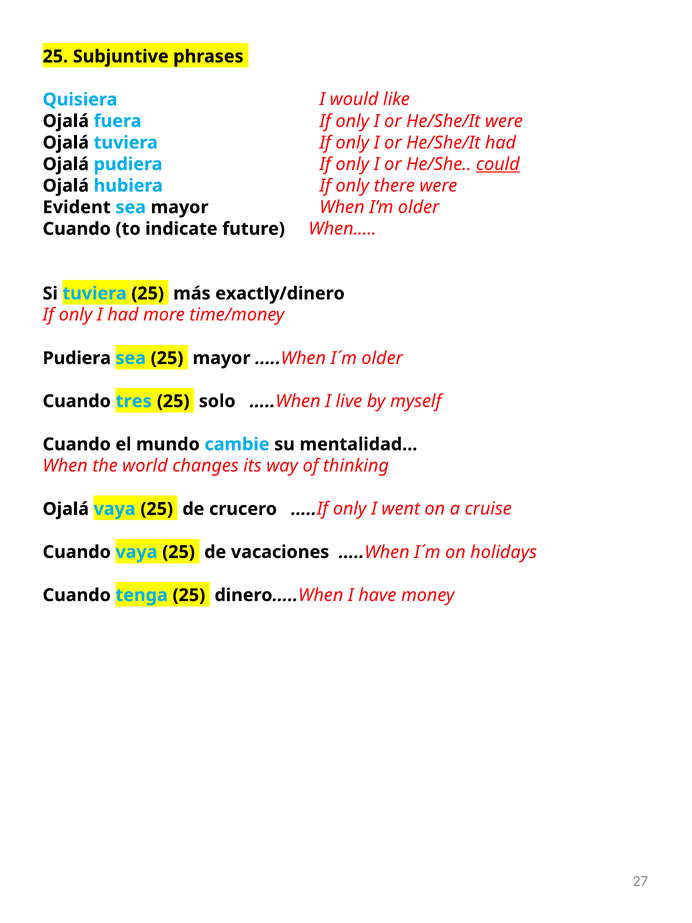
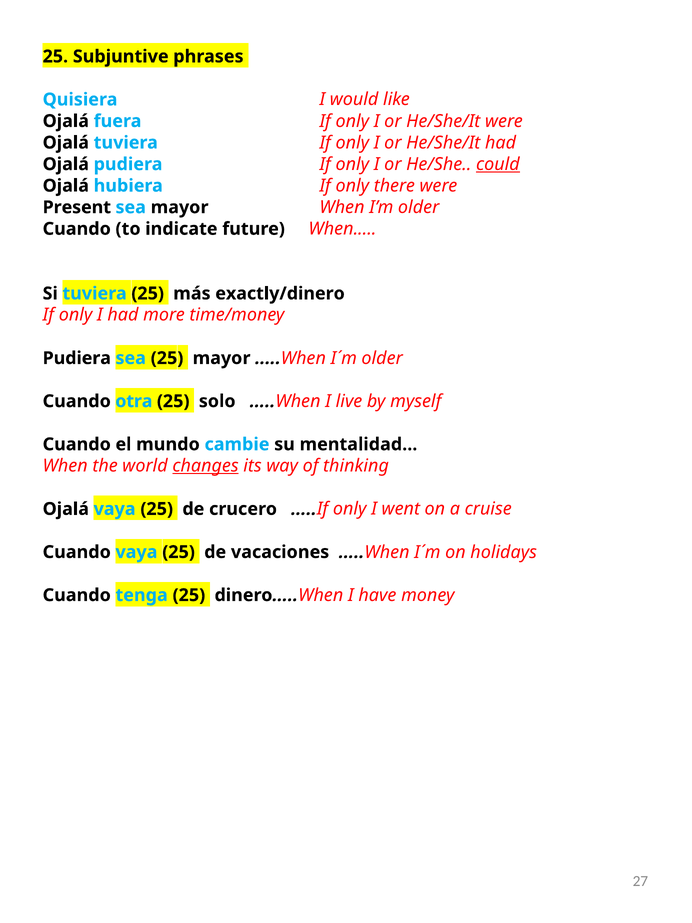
Evident: Evident -> Present (77, 207)
tres: tres -> otra (134, 401)
changes underline: none -> present (206, 466)
